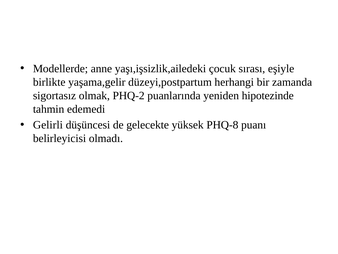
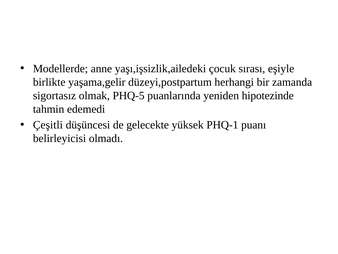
PHQ-2: PHQ-2 -> PHQ-5 (129, 95)
Gelirli: Gelirli -> Çeşitli (48, 125)
PHQ-8: PHQ-8 -> PHQ-1 (222, 125)
